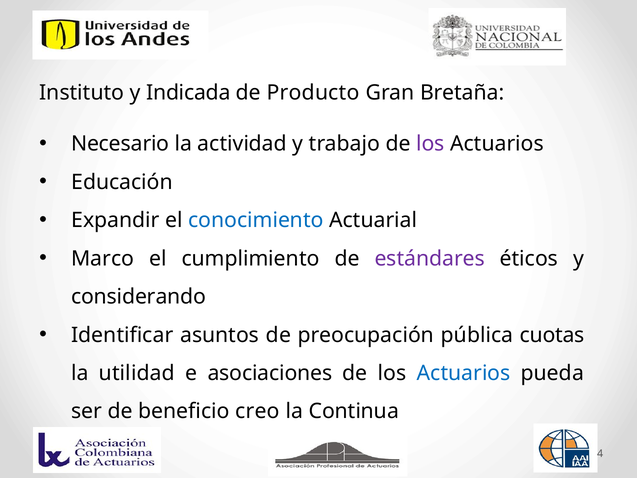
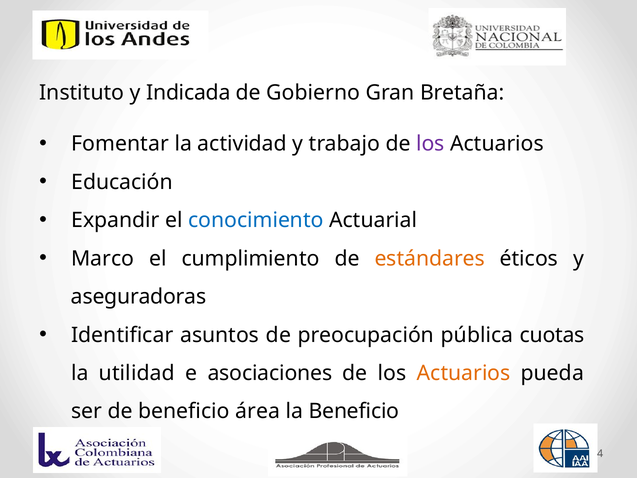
Producto: Producto -> Gobierno (313, 93)
Necesario: Necesario -> Fomentar (120, 144)
estándares colour: purple -> orange (430, 258)
considerando: considerando -> aseguradoras (139, 297)
Actuarios colour: blue -> orange (464, 373)
creo: creo -> área (258, 411)
la Continua: Continua -> Beneficio (354, 411)
